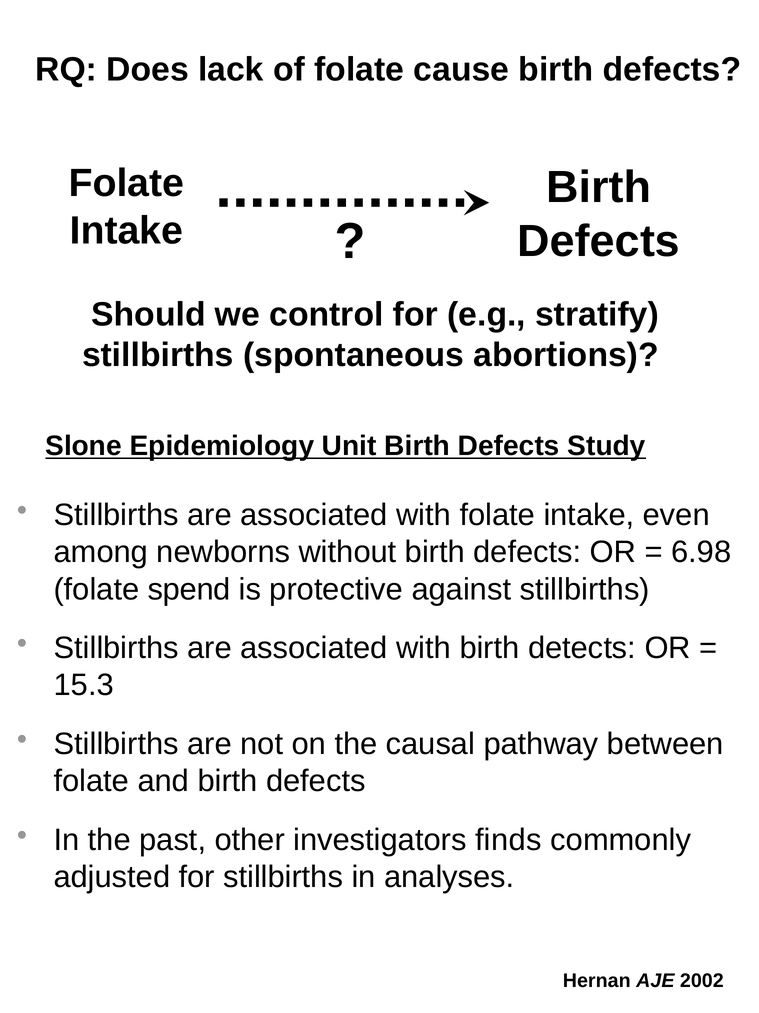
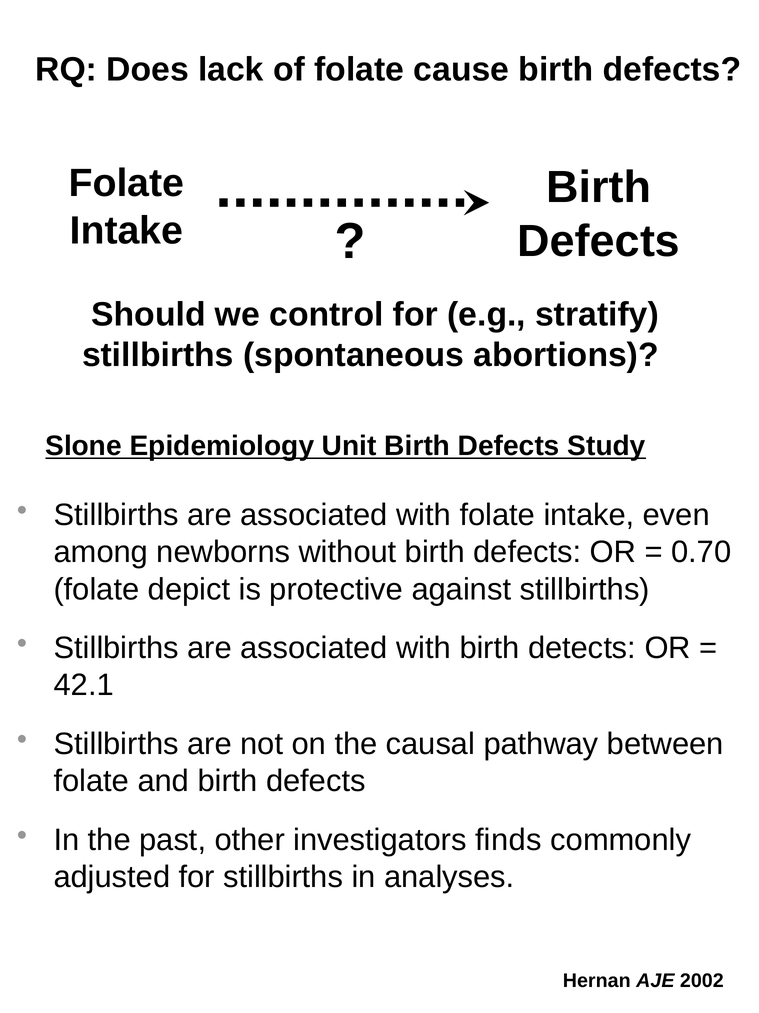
6.98: 6.98 -> 0.70 (701, 552)
spend: spend -> depict (189, 589)
15.3: 15.3 -> 42.1 (84, 685)
